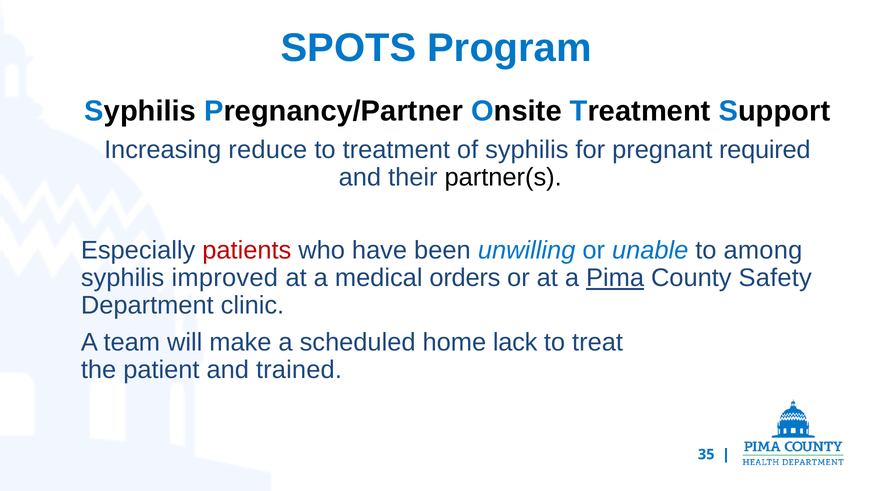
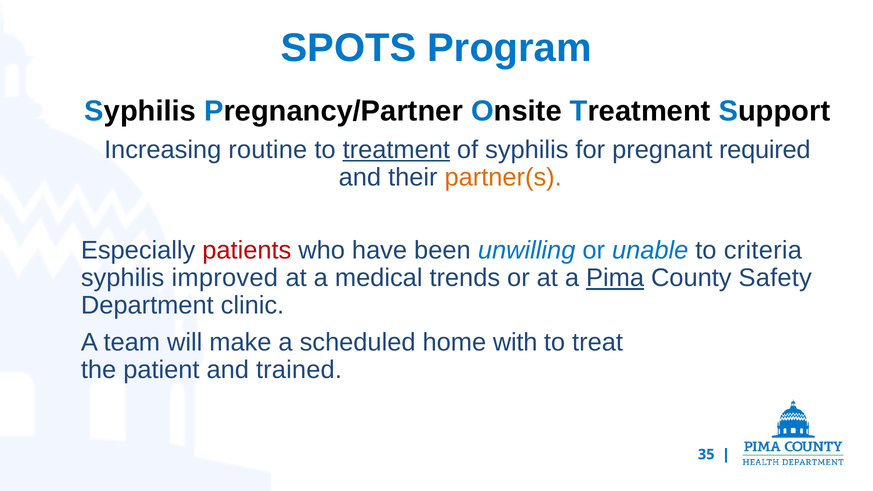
reduce: reduce -> routine (268, 150)
treatment underline: none -> present (396, 150)
partner(s colour: black -> orange (503, 177)
among: among -> criteria (763, 251)
orders: orders -> trends (465, 278)
lack: lack -> with (515, 342)
